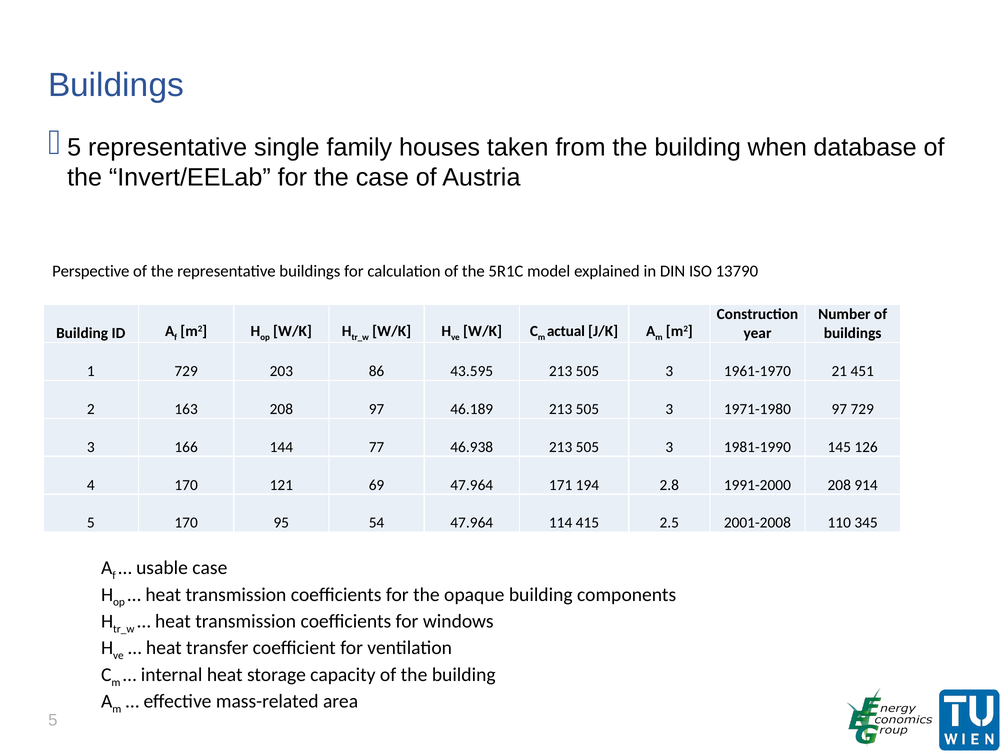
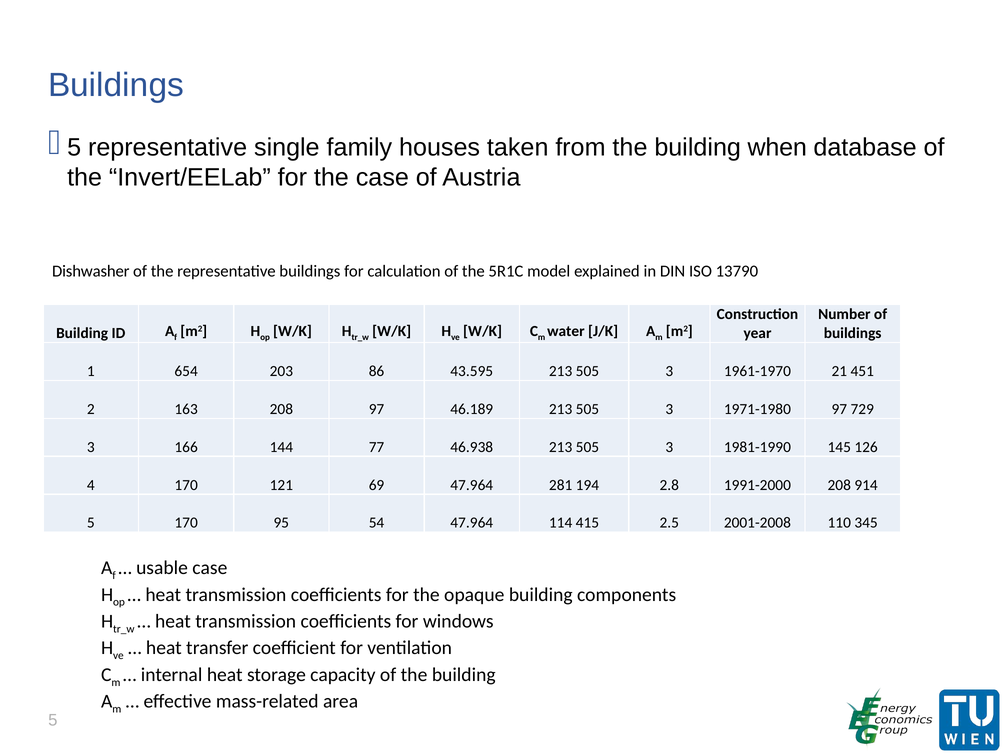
Perspective: Perspective -> Dishwasher (91, 271)
actual: actual -> water (566, 331)
1 729: 729 -> 654 (186, 371)
171: 171 -> 281 (561, 485)
